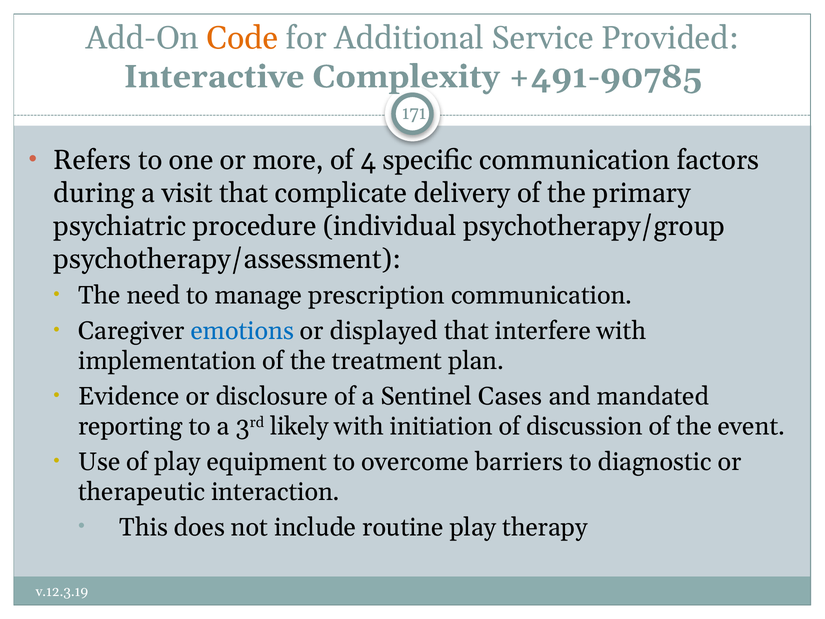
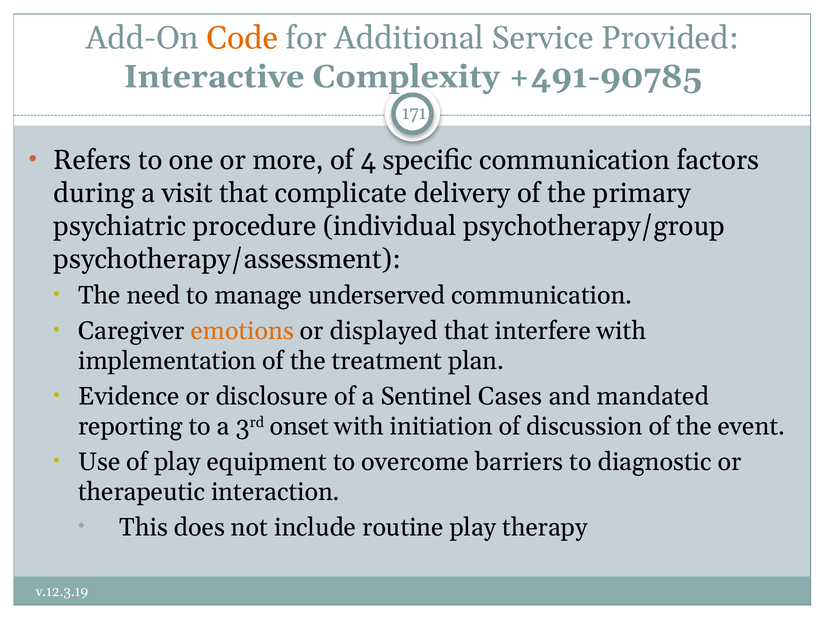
prescription: prescription -> underserved (377, 295)
emotions colour: blue -> orange (242, 331)
likely: likely -> onset (299, 426)
